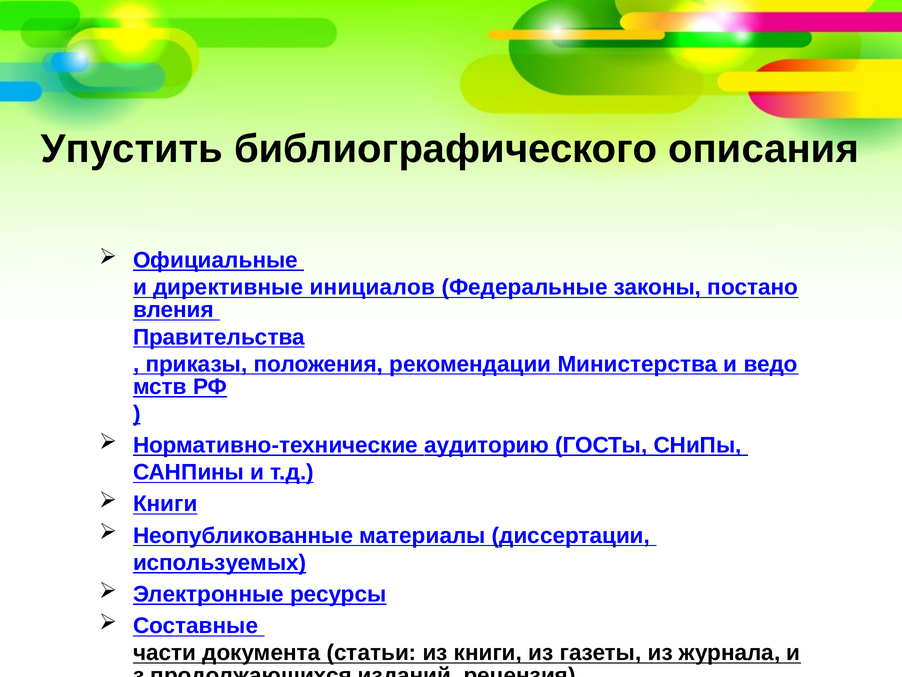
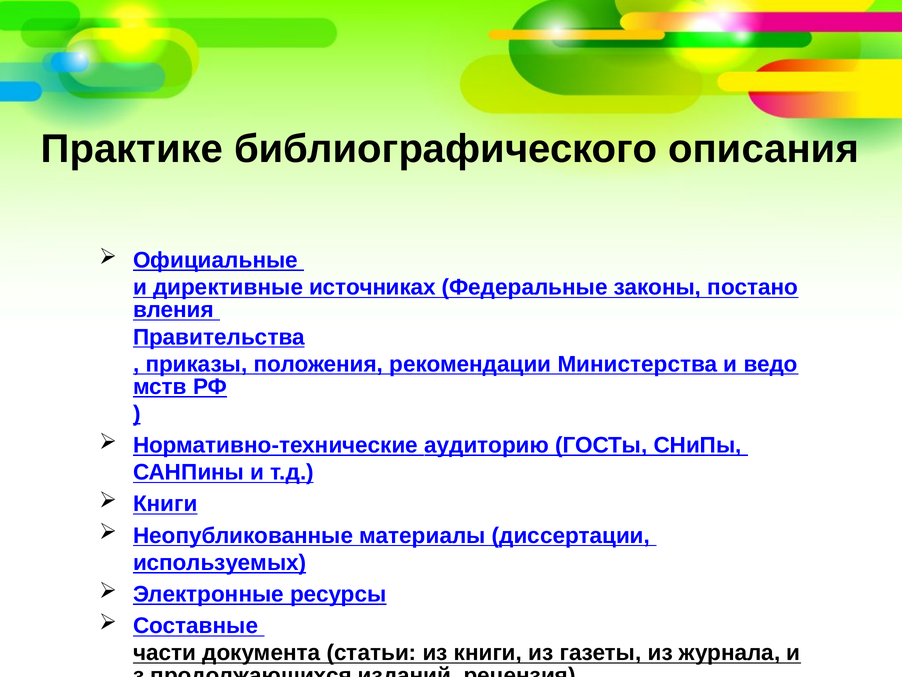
Упустить: Упустить -> Практике (132, 149)
инициалов: инициалов -> источниках (372, 287)
